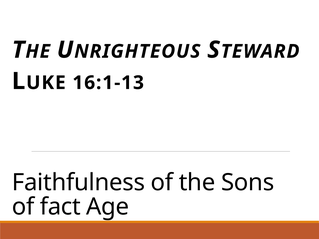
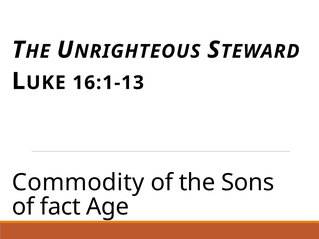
Faithfulness: Faithfulness -> Commodity (78, 183)
